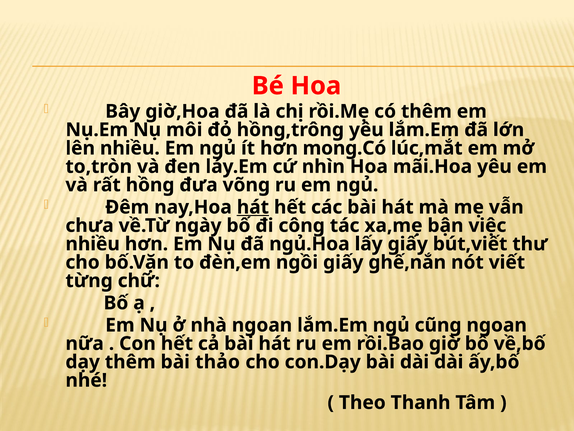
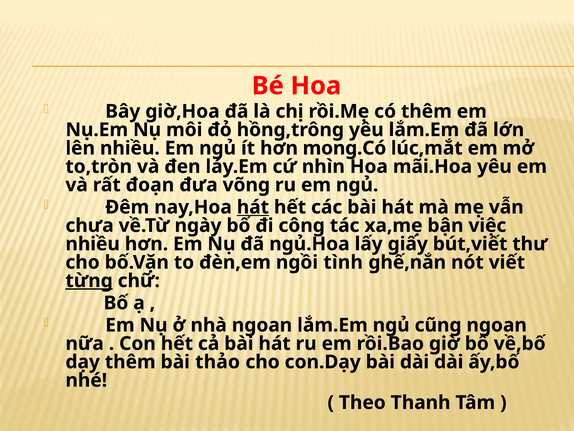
hồng: hồng -> đoạn (150, 185)
ngồi giấy: giấy -> tình (343, 262)
từng underline: none -> present (89, 280)
